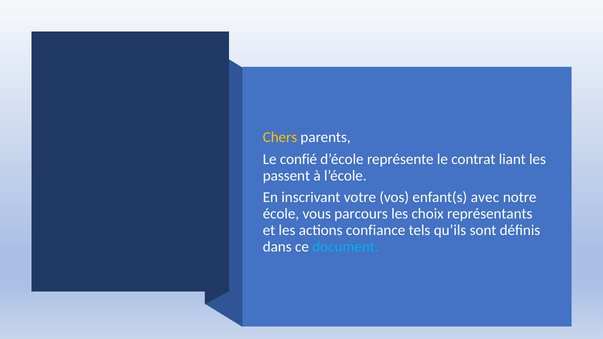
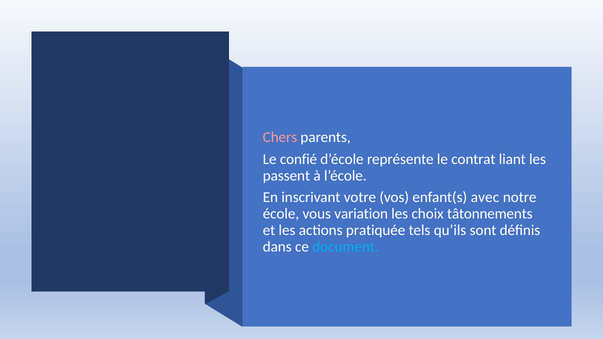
Chers colour: yellow -> pink (280, 138)
parcours: parcours -> variation (361, 214)
représentants: représentants -> tâtonnements (490, 214)
confiance: confiance -> pratiquée (376, 230)
